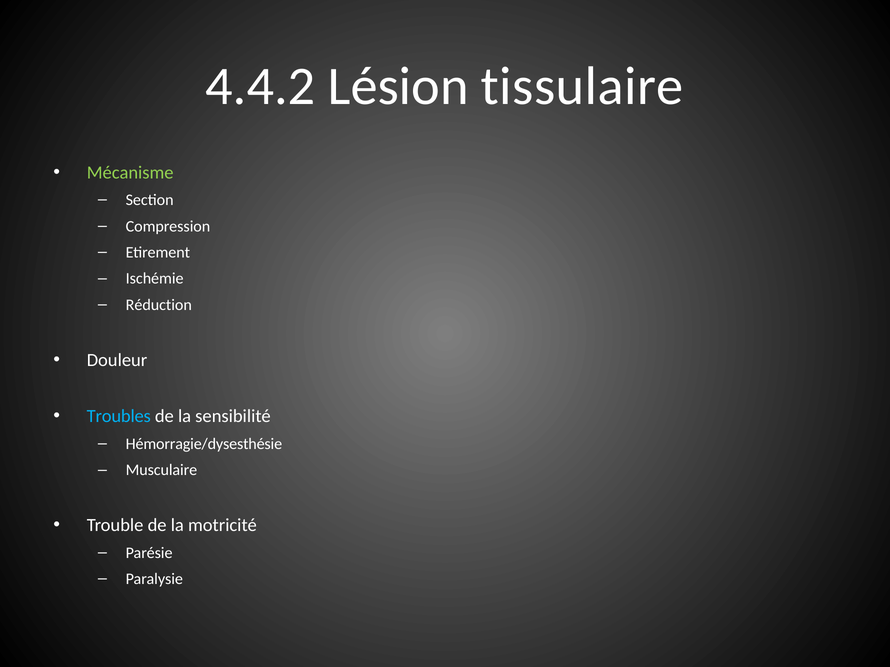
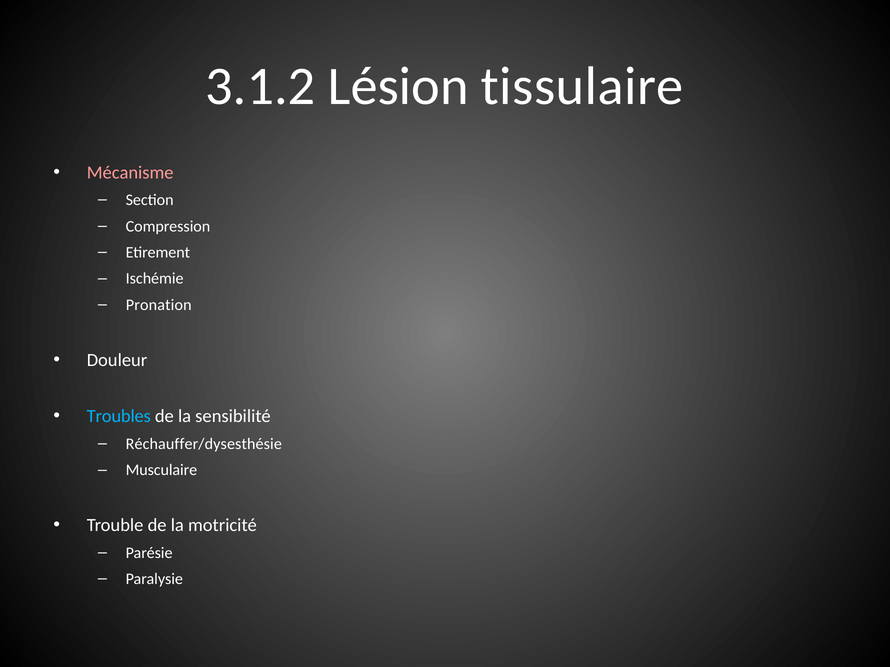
4.4.2: 4.4.2 -> 3.1.2 (260, 86)
Mécanisme colour: light green -> pink (130, 173)
Réduction: Réduction -> Pronation (159, 305)
Hémorragie/dysesthésie: Hémorragie/dysesthésie -> Réchauffer/dysesthésie (204, 444)
